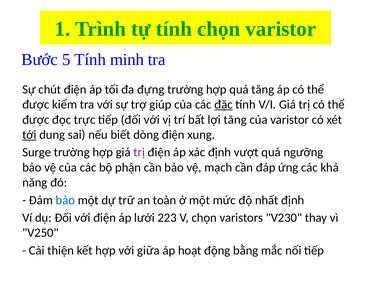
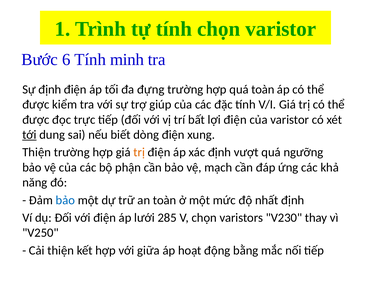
5: 5 -> 6 (66, 59)
Sự chút: chút -> định (50, 89)
quá tăng: tăng -> toàn (263, 89)
đặc underline: present -> none (224, 104)
lợi tăng: tăng -> điện (235, 120)
Surge: Surge -> Thiện (37, 152)
trị colour: purple -> orange (139, 152)
223: 223 -> 285 (167, 218)
